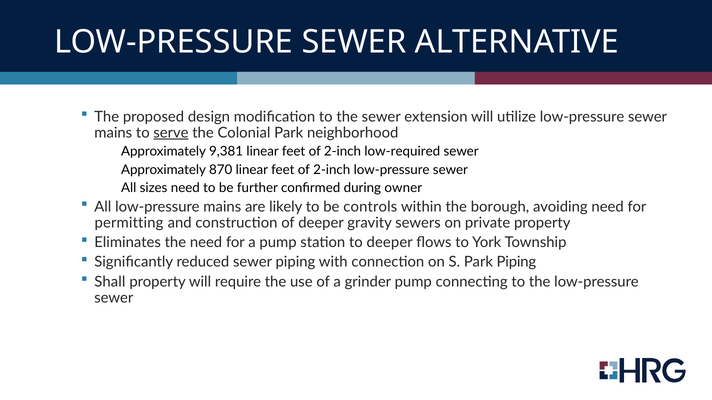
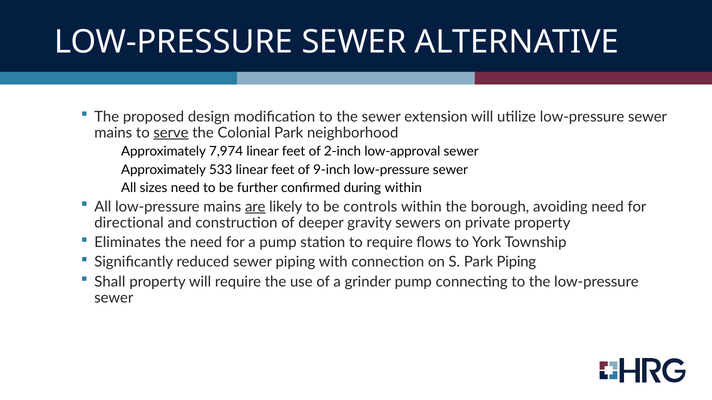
9,381: 9,381 -> 7,974 (226, 152)
low-required: low-required -> low-approval (402, 152)
870: 870 -> 533 (221, 170)
2-inch: 2-inch -> 9-inch (332, 170)
during owner: owner -> within (403, 188)
are underline: none -> present (255, 207)
permitting: permitting -> directional (129, 223)
to deeper: deeper -> require (390, 243)
